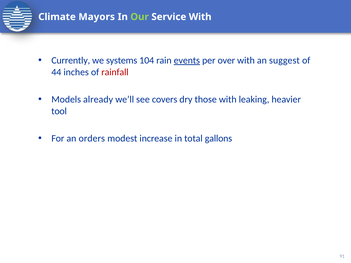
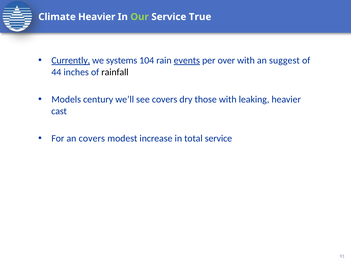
Climate Mayors: Mayors -> Heavier (97, 17)
Service With: With -> True (200, 17)
Currently underline: none -> present (71, 60)
rainfall colour: red -> black (115, 72)
already: already -> century (98, 99)
tool: tool -> cast (59, 111)
an orders: orders -> covers (92, 138)
total gallons: gallons -> service (218, 138)
